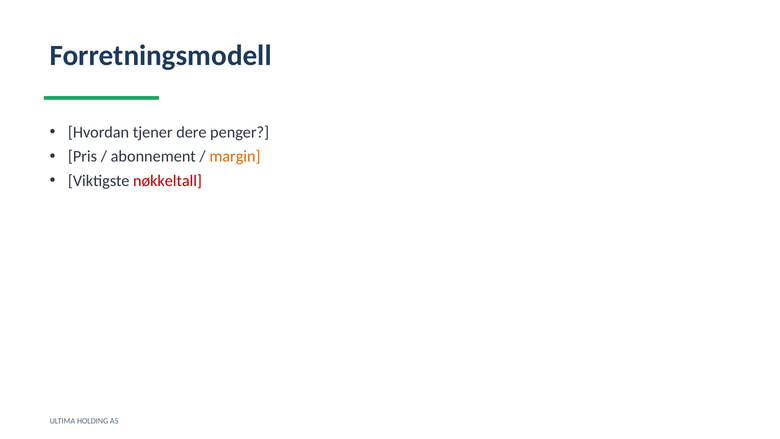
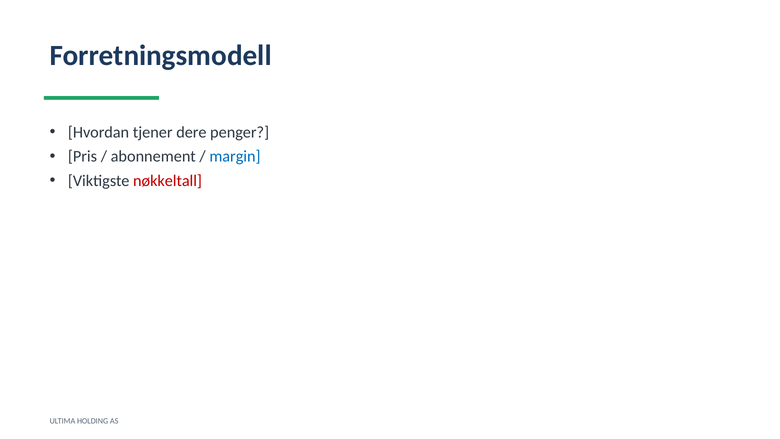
margin colour: orange -> blue (235, 156)
